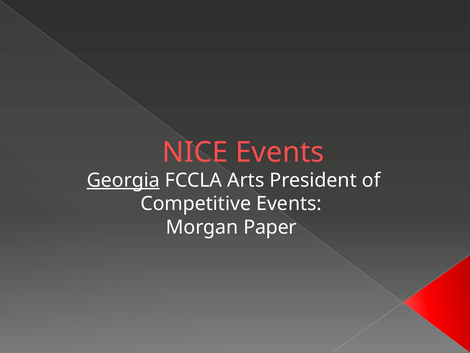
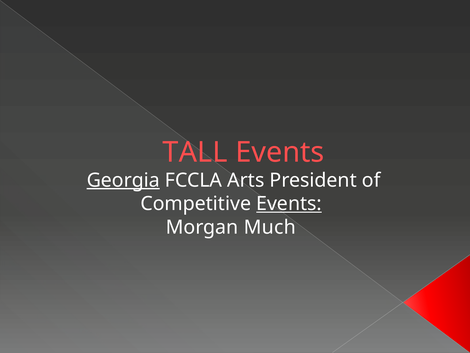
NICE: NICE -> TALL (195, 152)
Events underline: none -> present (289, 203)
Paper: Paper -> Much (270, 227)
